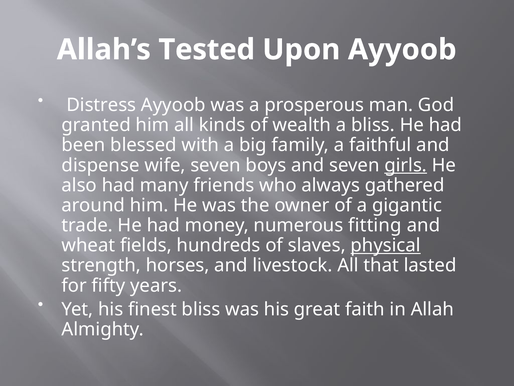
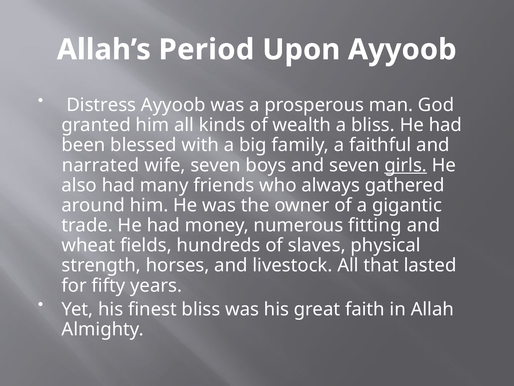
Tested: Tested -> Period (206, 50)
dispense: dispense -> narrated (100, 165)
physical underline: present -> none (386, 245)
